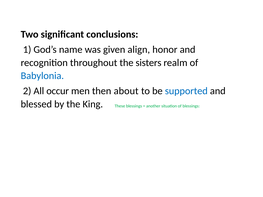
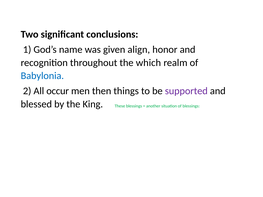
sisters: sisters -> which (148, 63)
about: about -> things (126, 91)
supported colour: blue -> purple (186, 91)
